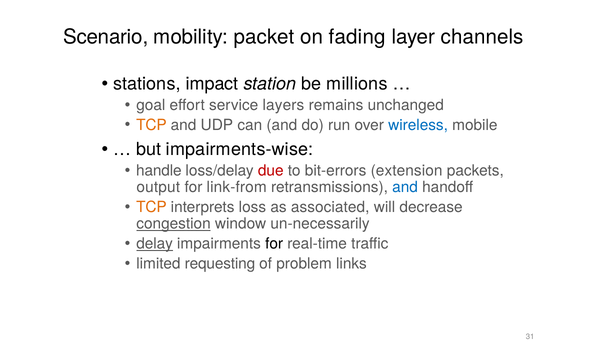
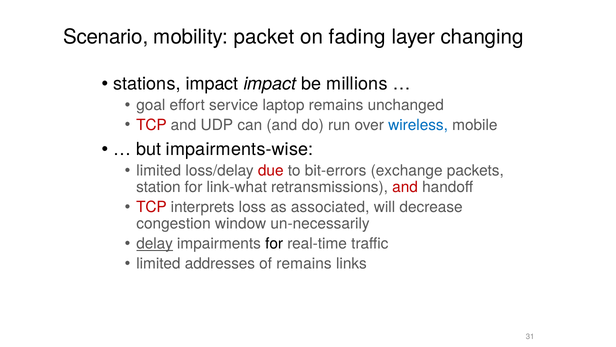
channels: channels -> changing (482, 37)
impact station: station -> impact (270, 84)
layers: layers -> laptop (284, 105)
TCP colour: orange -> red (151, 125)
handle: handle -> limited (159, 170)
extension: extension -> exchange (407, 170)
output: output -> station (158, 187)
link-from: link-from -> link-what (237, 187)
and colour: blue -> red (405, 187)
TCP colour: orange -> red (151, 207)
congestion underline: present -> none (174, 224)
requesting: requesting -> addresses (220, 263)
of problem: problem -> remains (304, 263)
